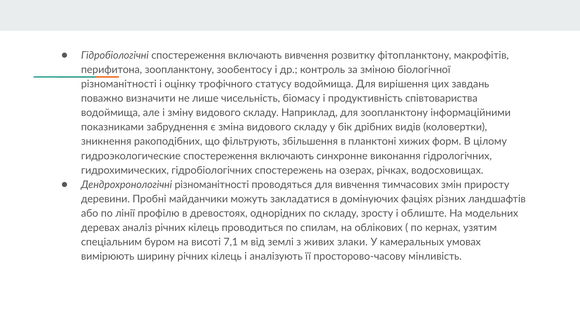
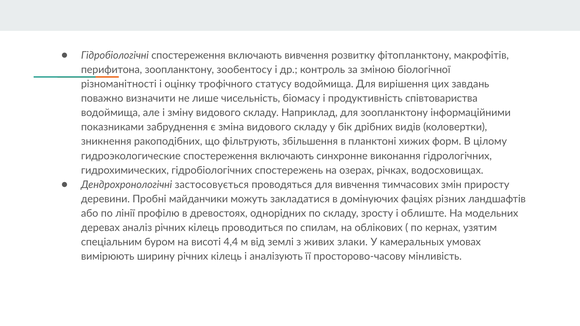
Дендрохронологічні різноманітності: різноманітності -> застосовується (212, 185)
7,1: 7,1 -> 4,4 (231, 242)
